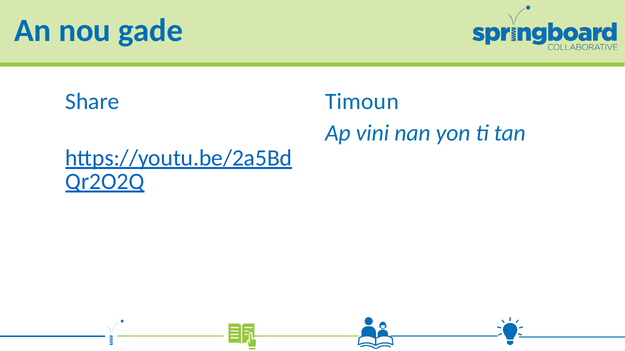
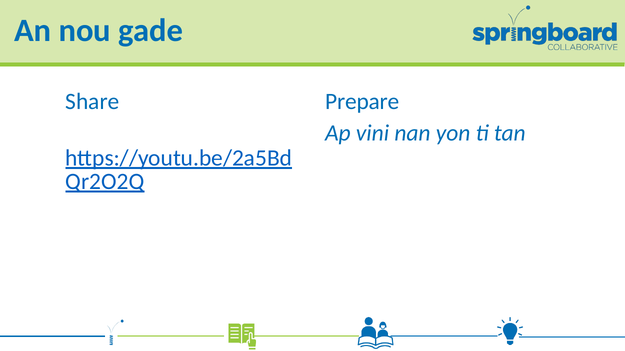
Timoun: Timoun -> Prepare (362, 102)
